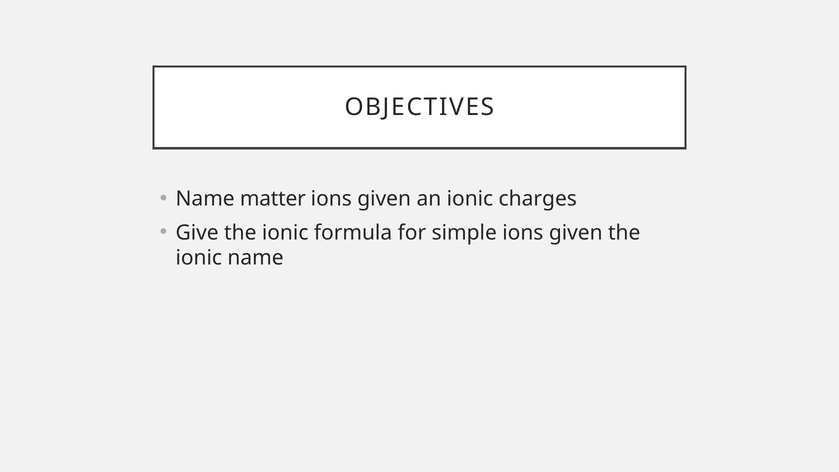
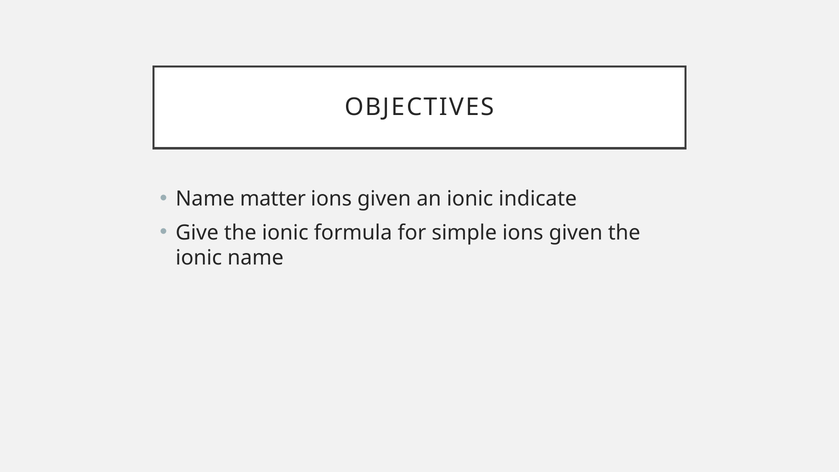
charges: charges -> indicate (538, 199)
